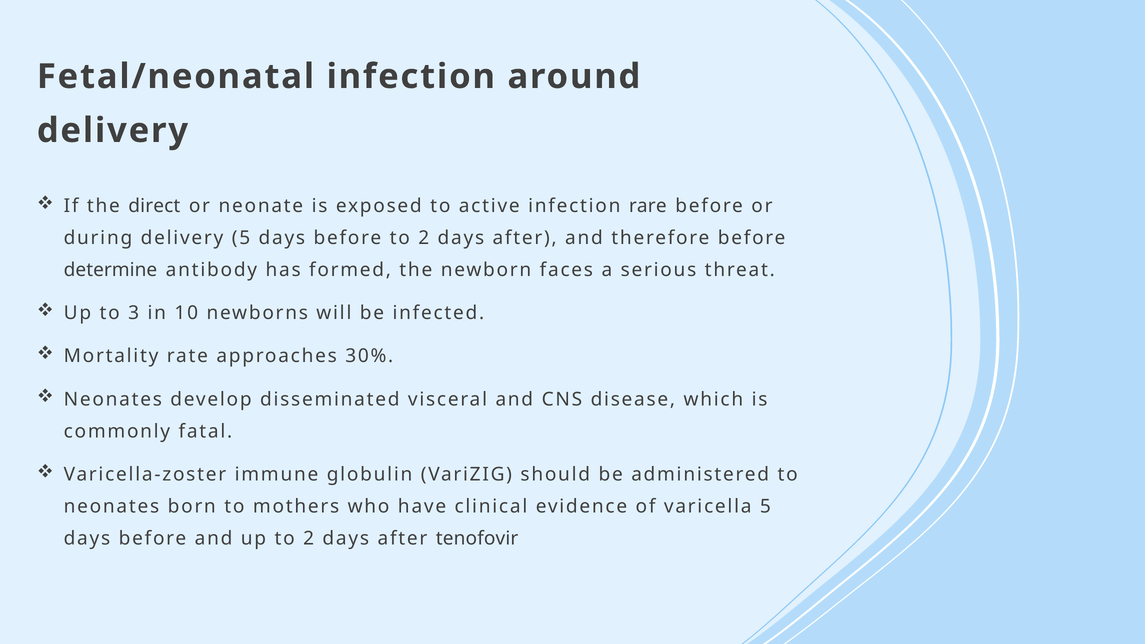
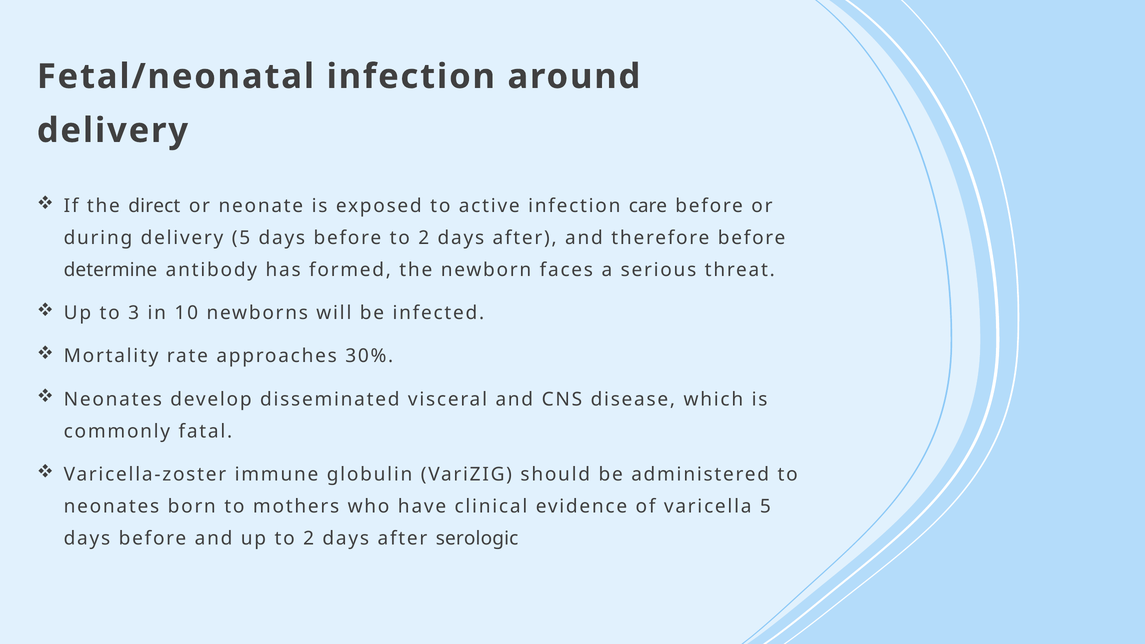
rare: rare -> care (648, 206)
tenofovir: tenofovir -> serologic (477, 539)
